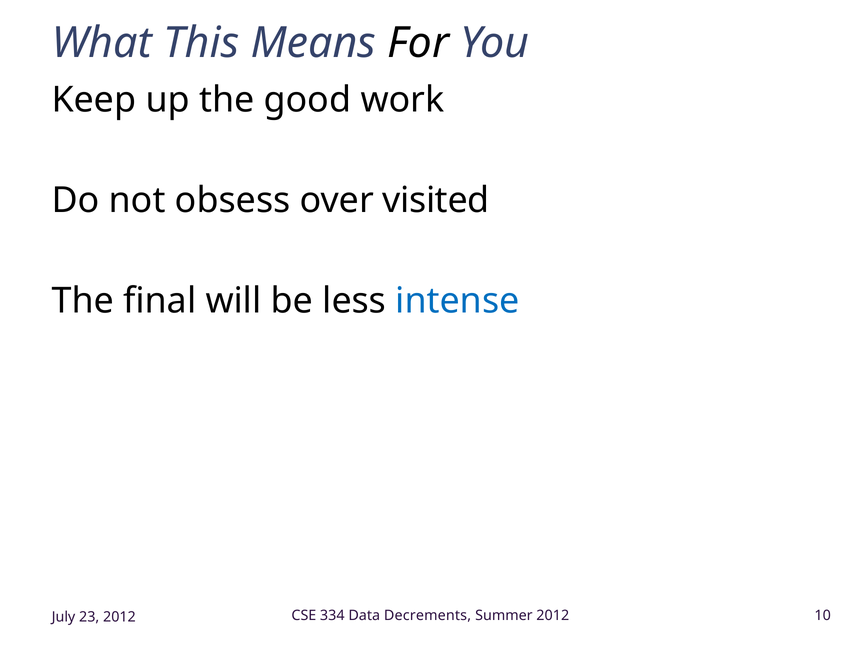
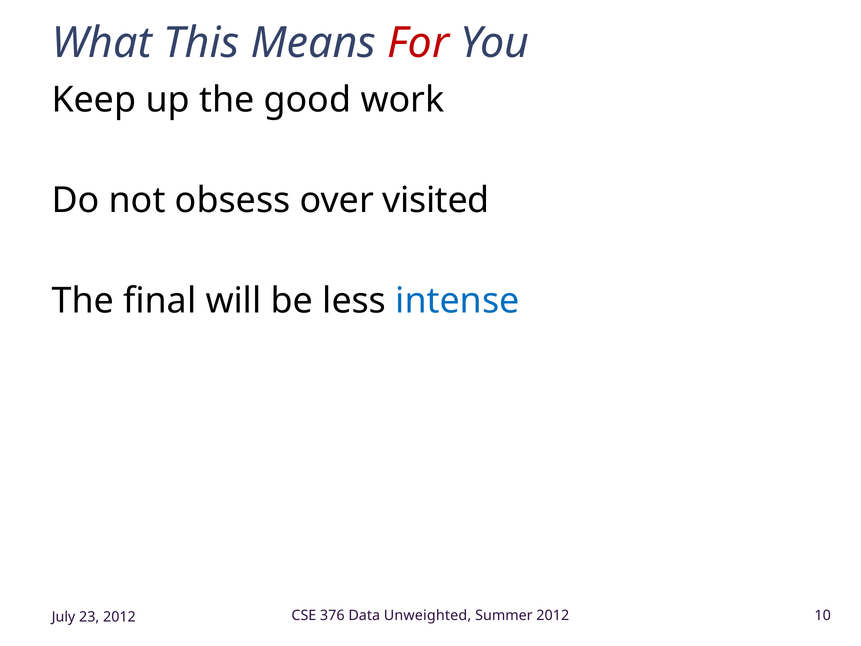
For colour: black -> red (418, 43)
334: 334 -> 376 (332, 616)
Decrements: Decrements -> Unweighted (428, 616)
